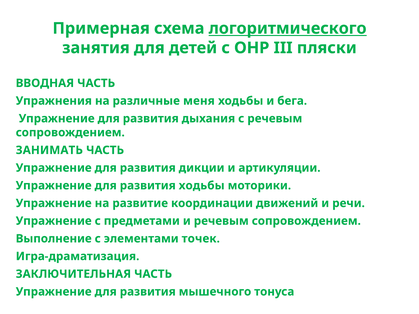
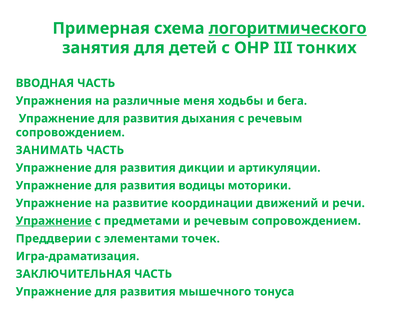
пляски: пляски -> тонких (327, 48)
развития ходьбы: ходьбы -> водицы (202, 186)
Упражнение underline: none -> present (54, 221)
Выполнение: Выполнение -> Преддверии (54, 239)
